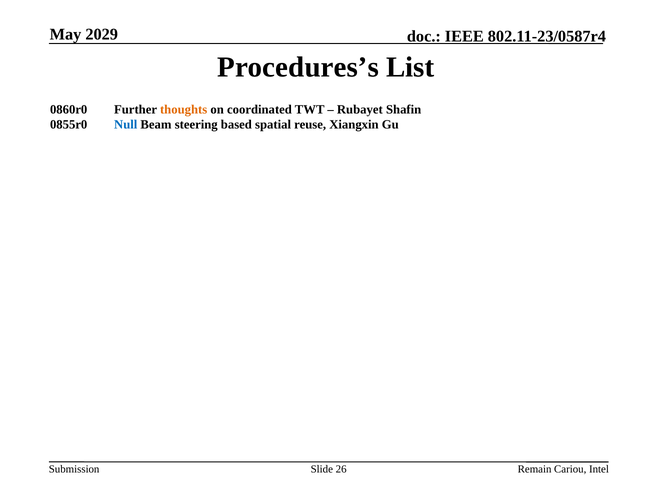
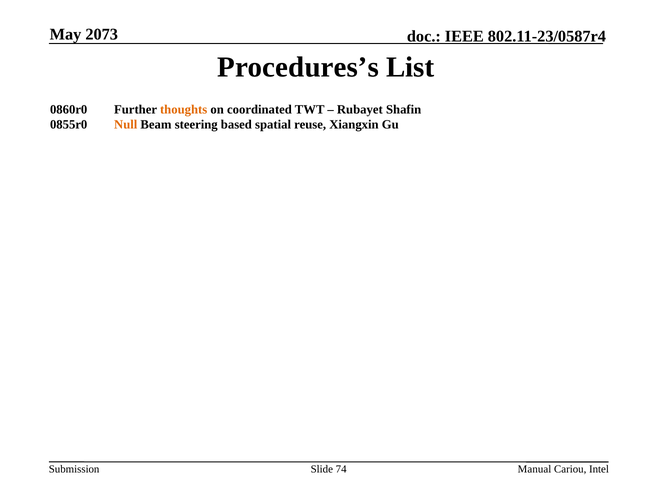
2029: 2029 -> 2073 (102, 35)
Null colour: blue -> orange (126, 125)
26: 26 -> 74 (341, 469)
Remain: Remain -> Manual (535, 469)
